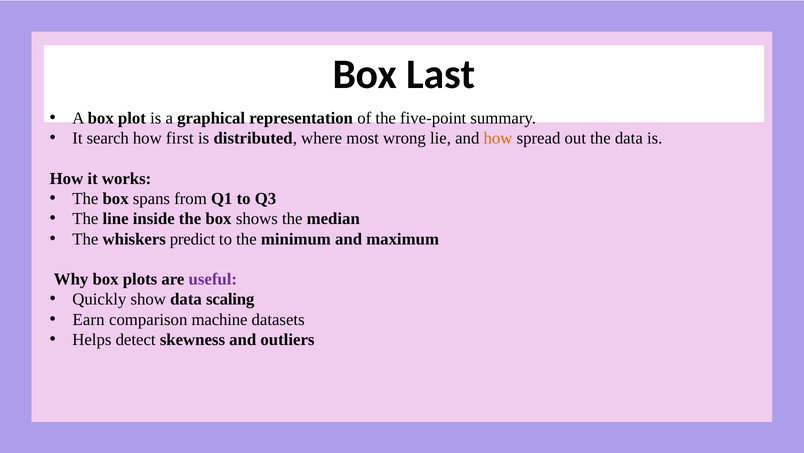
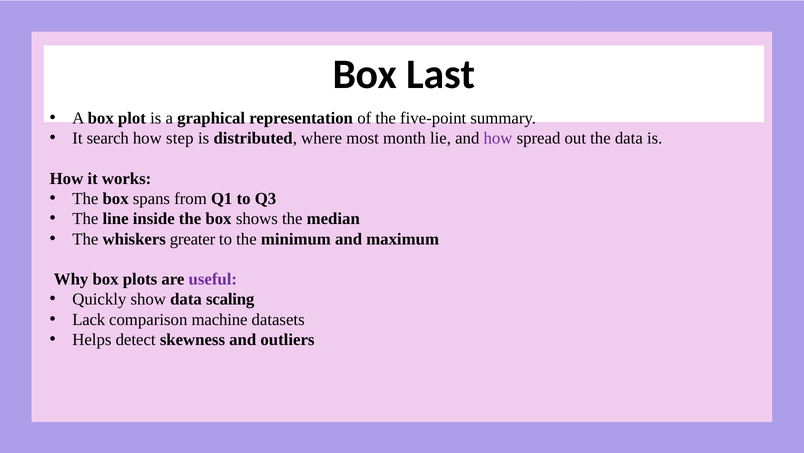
first: first -> step (180, 138)
wrong: wrong -> month (404, 138)
how colour: orange -> purple (498, 138)
predict: predict -> greater (193, 239)
Earn: Earn -> Lack (89, 319)
